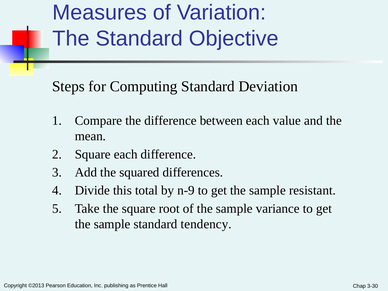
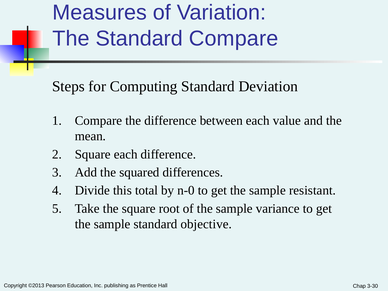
Standard Objective: Objective -> Compare (234, 38)
n-9: n-9 -> n-0 (186, 190)
tendency: tendency -> objective (206, 224)
